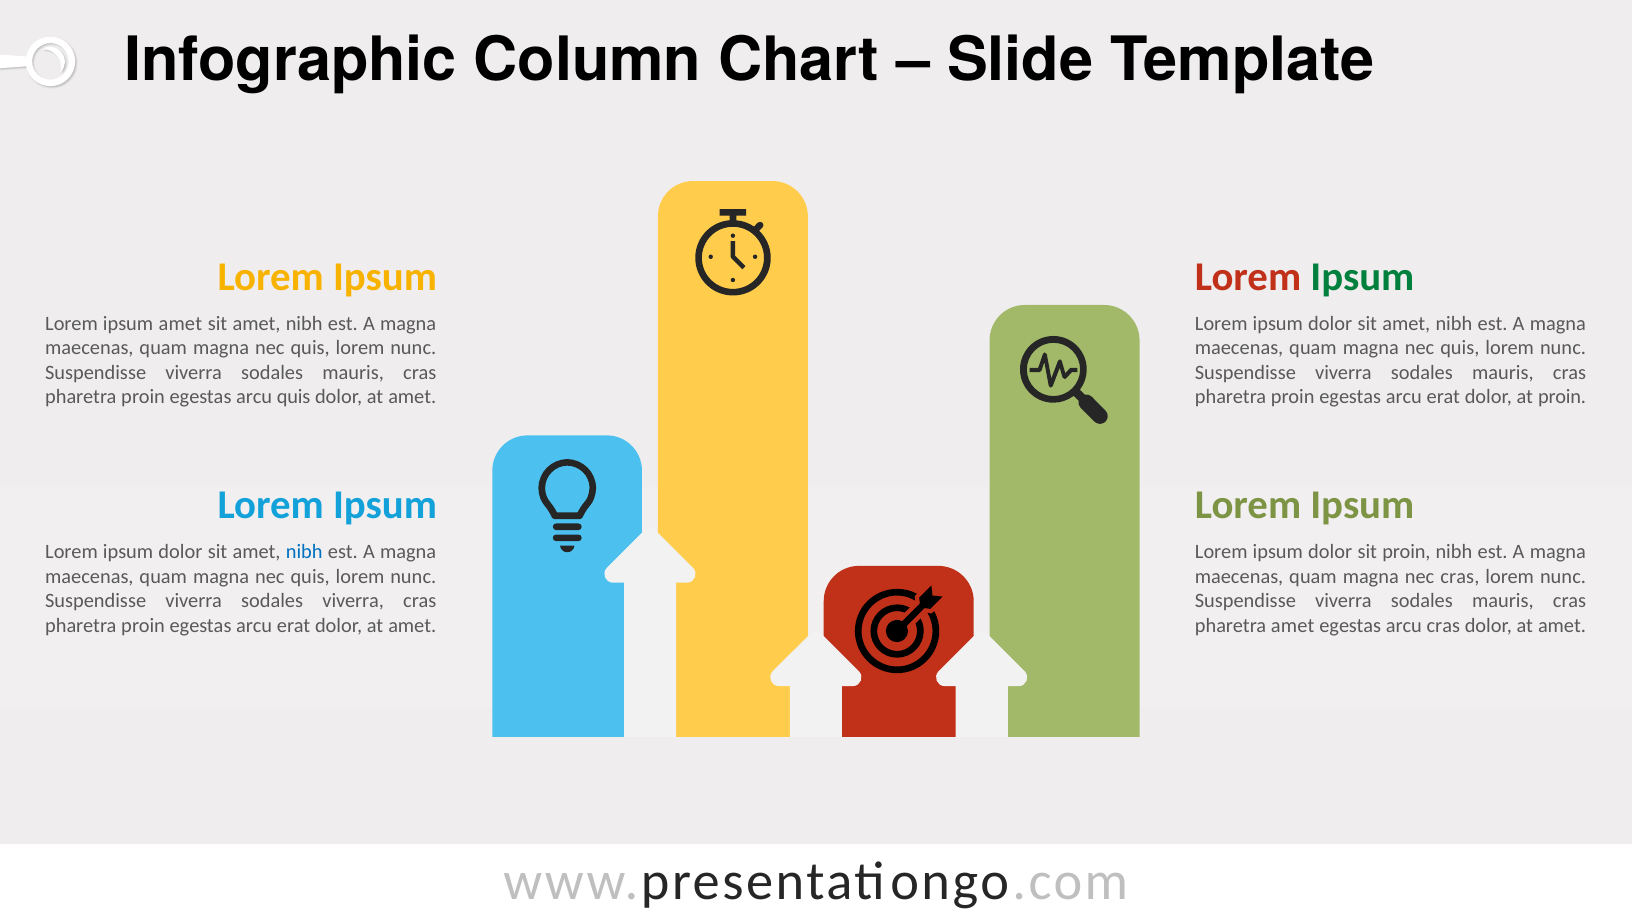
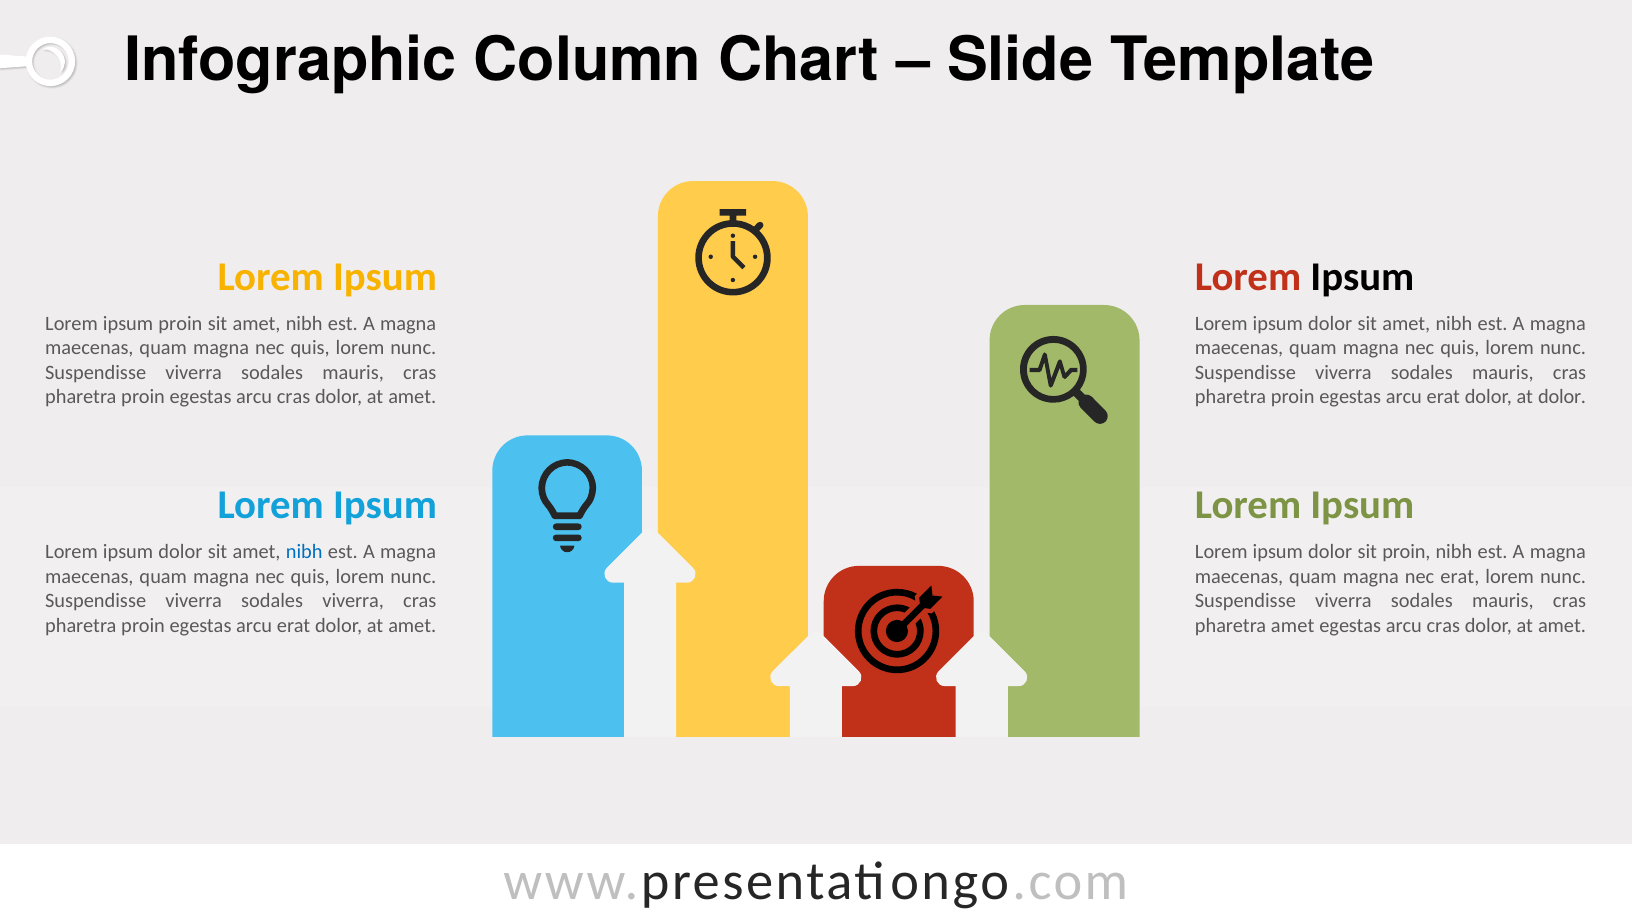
Ipsum colour: green -> black (1362, 277)
ipsum amet: amet -> proin (180, 324)
proin egestas arcu quis: quis -> cras (294, 397)
at proin: proin -> dolor (1562, 397)
nec cras: cras -> erat (1460, 576)
